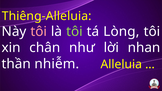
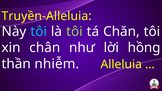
Thiêng-Alleluia: Thiêng-Alleluia -> Truyền-Alleluia (47, 16)
tôi colour: pink -> light blue (39, 32)
Lòng: Lòng -> Chăn (121, 32)
nhan: nhan -> hồng (144, 48)
